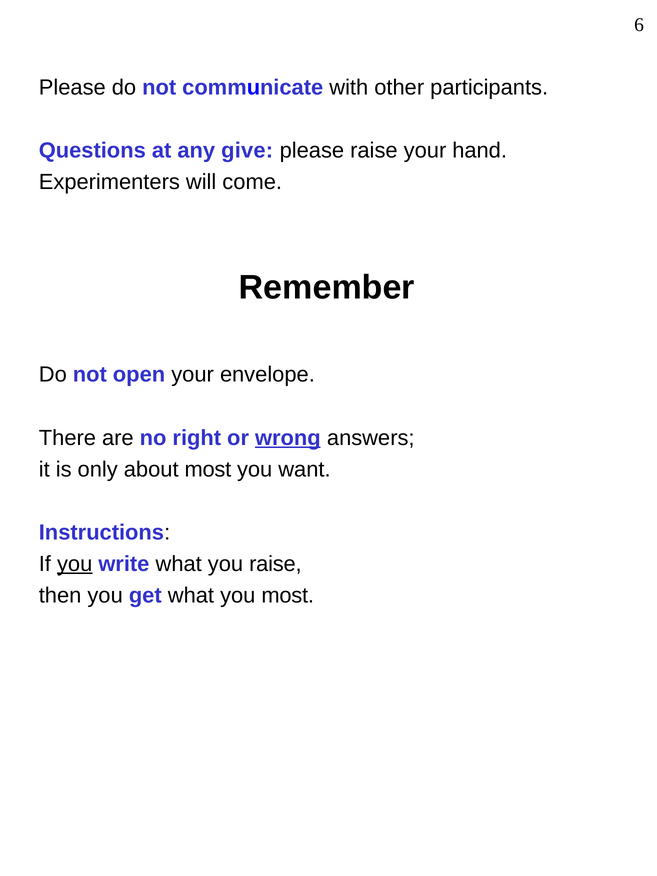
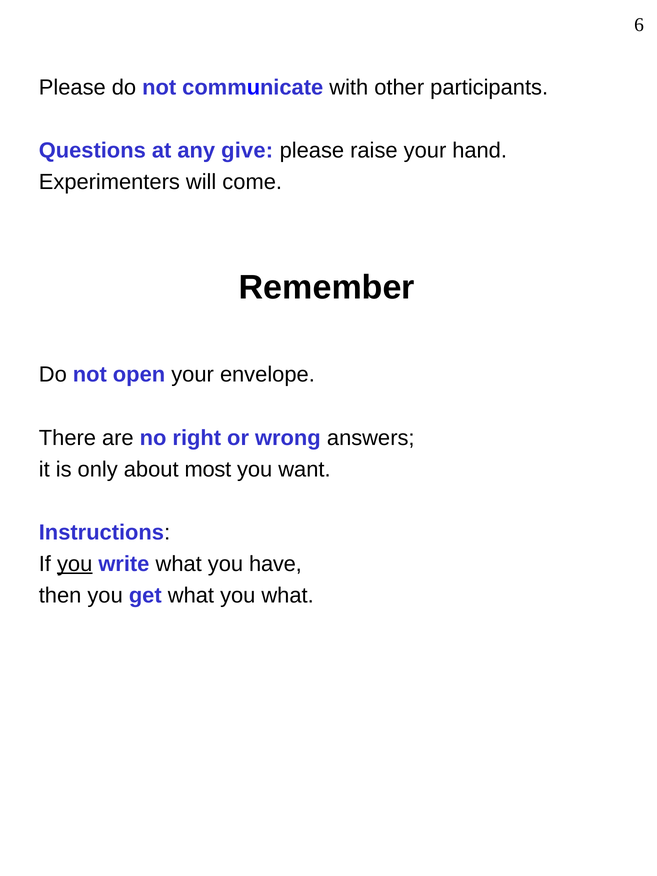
wrong underline: present -> none (288, 438)
you raise: raise -> have (275, 564)
you most: most -> what (288, 595)
